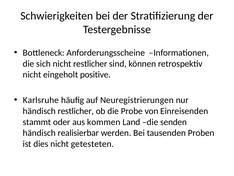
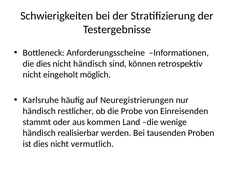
die sich: sich -> dies (44, 64)
nicht restlicher: restlicher -> händisch (90, 64)
positive: positive -> möglich (95, 74)
senden: senden -> wenige (174, 122)
getesteten: getesteten -> vermutlich (92, 143)
